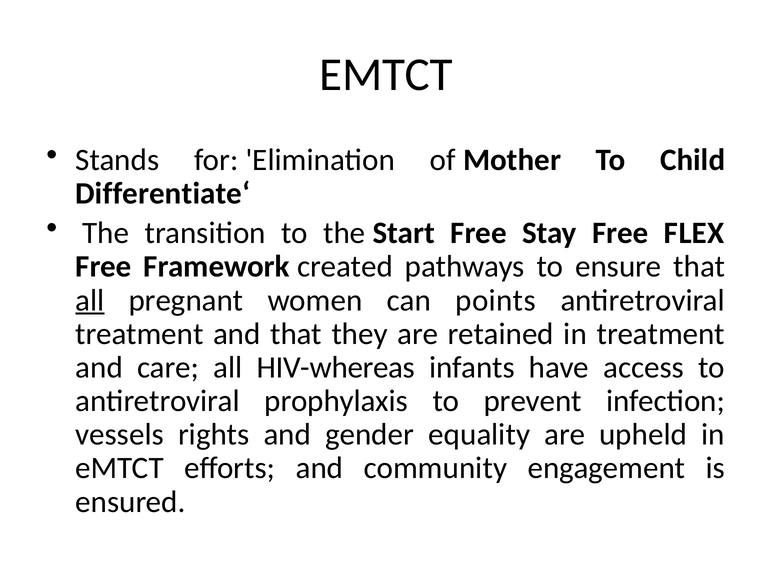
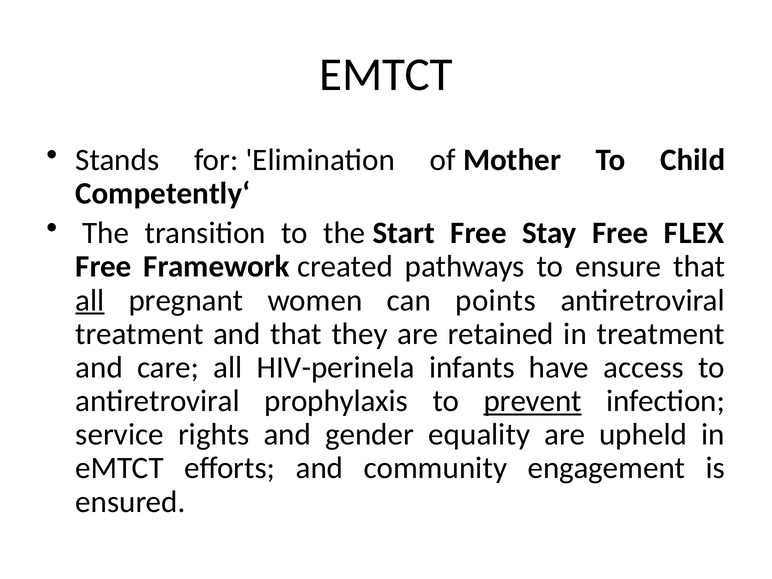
Differentiate‘: Differentiate‘ -> Competently‘ (163, 193)
HIV-whereas: HIV-whereas -> HIV-perinela (336, 367)
prevent underline: none -> present (533, 401)
vessels: vessels -> service (120, 435)
